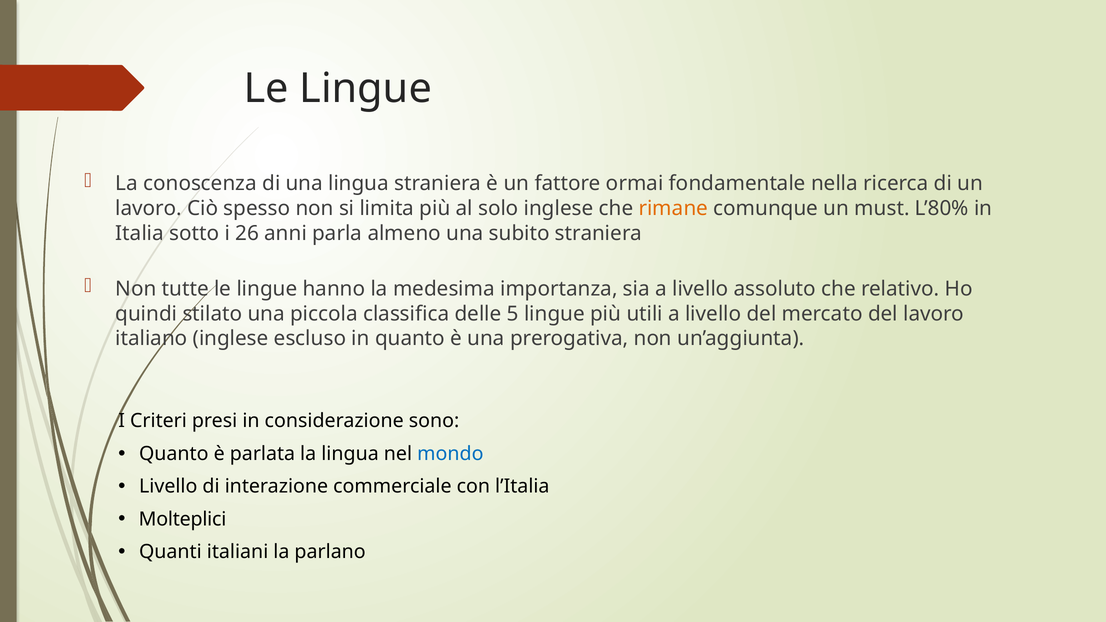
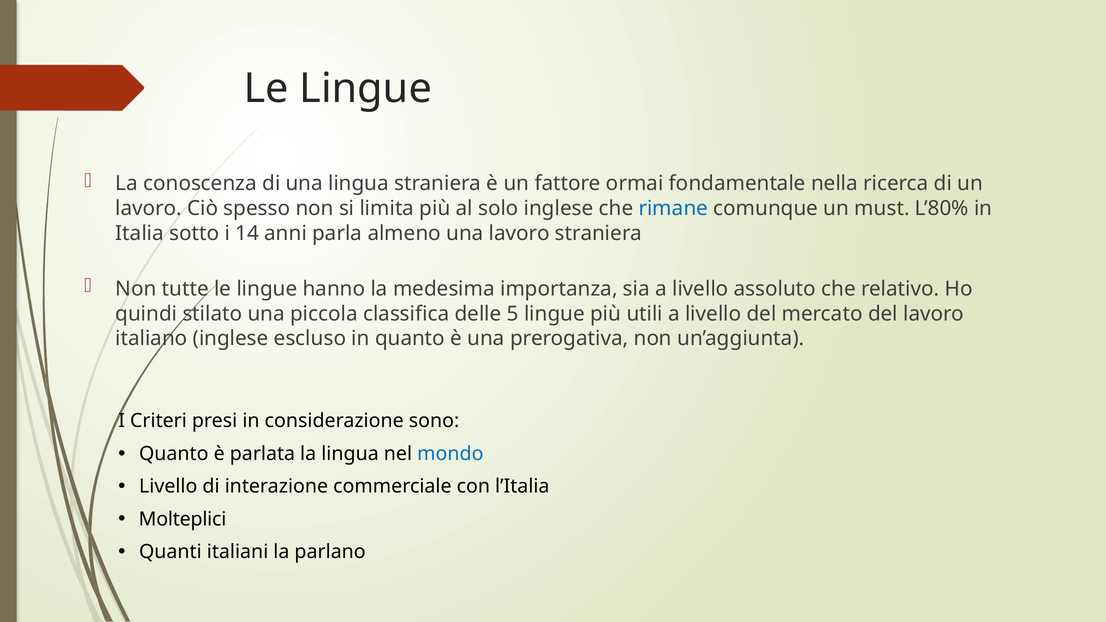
rimane colour: orange -> blue (673, 209)
26: 26 -> 14 (247, 233)
una subito: subito -> lavoro (519, 233)
